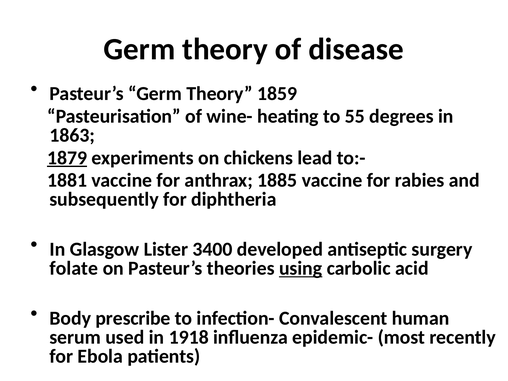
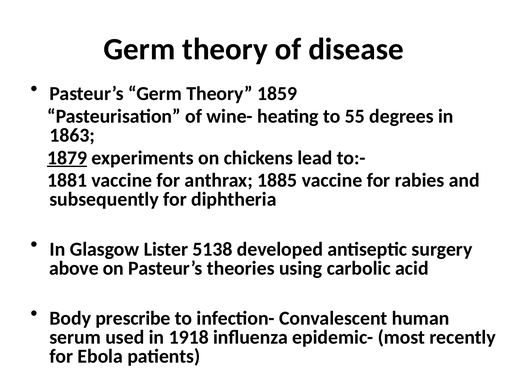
3400: 3400 -> 5138 (212, 249)
folate: folate -> above (74, 268)
using underline: present -> none (301, 268)
